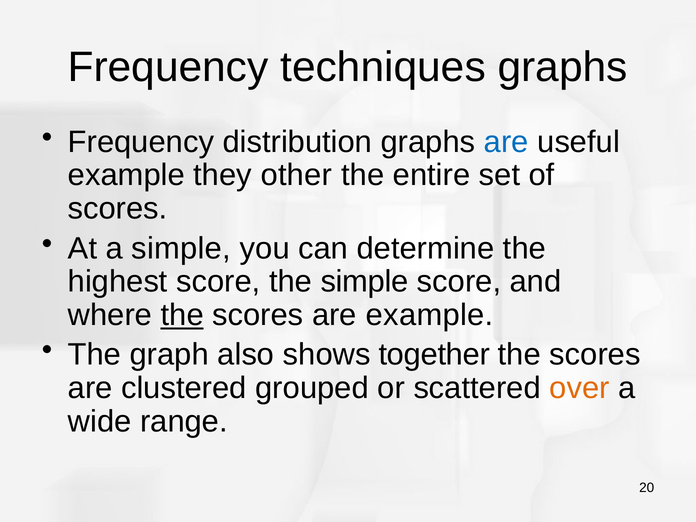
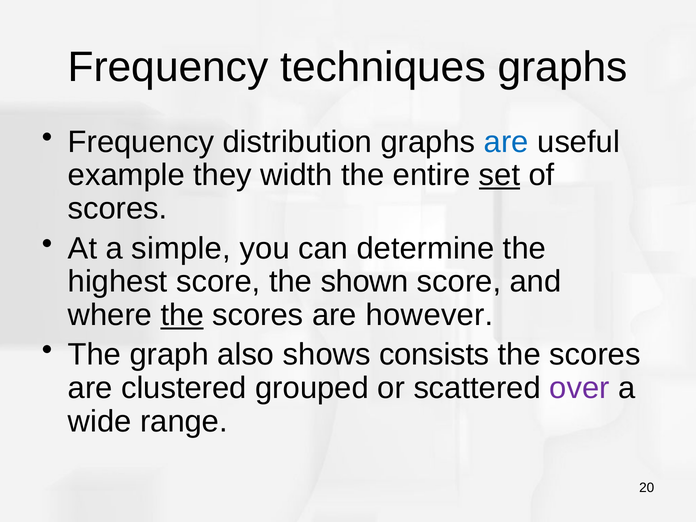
other: other -> width (297, 175)
set underline: none -> present (500, 175)
the simple: simple -> shown (365, 282)
are example: example -> however (430, 315)
together: together -> consists (434, 355)
over colour: orange -> purple (579, 388)
